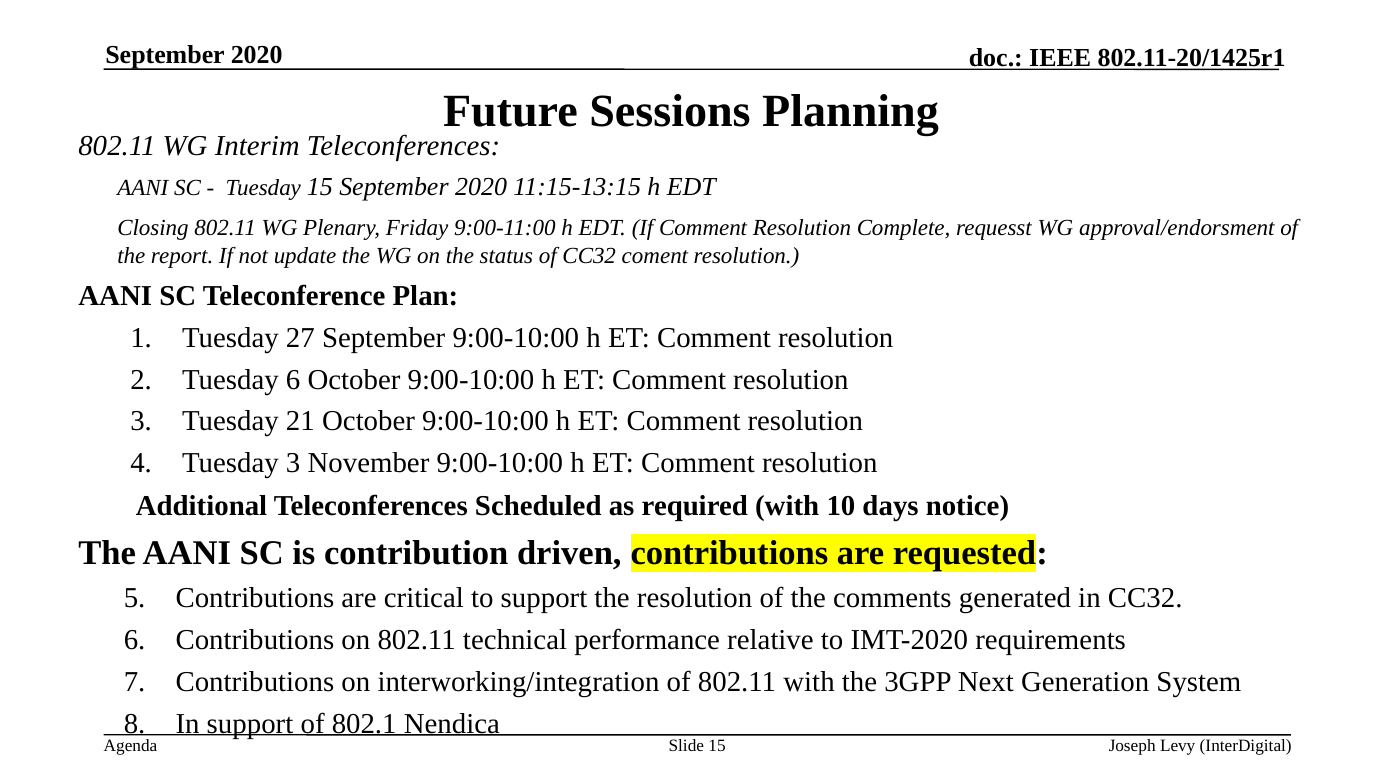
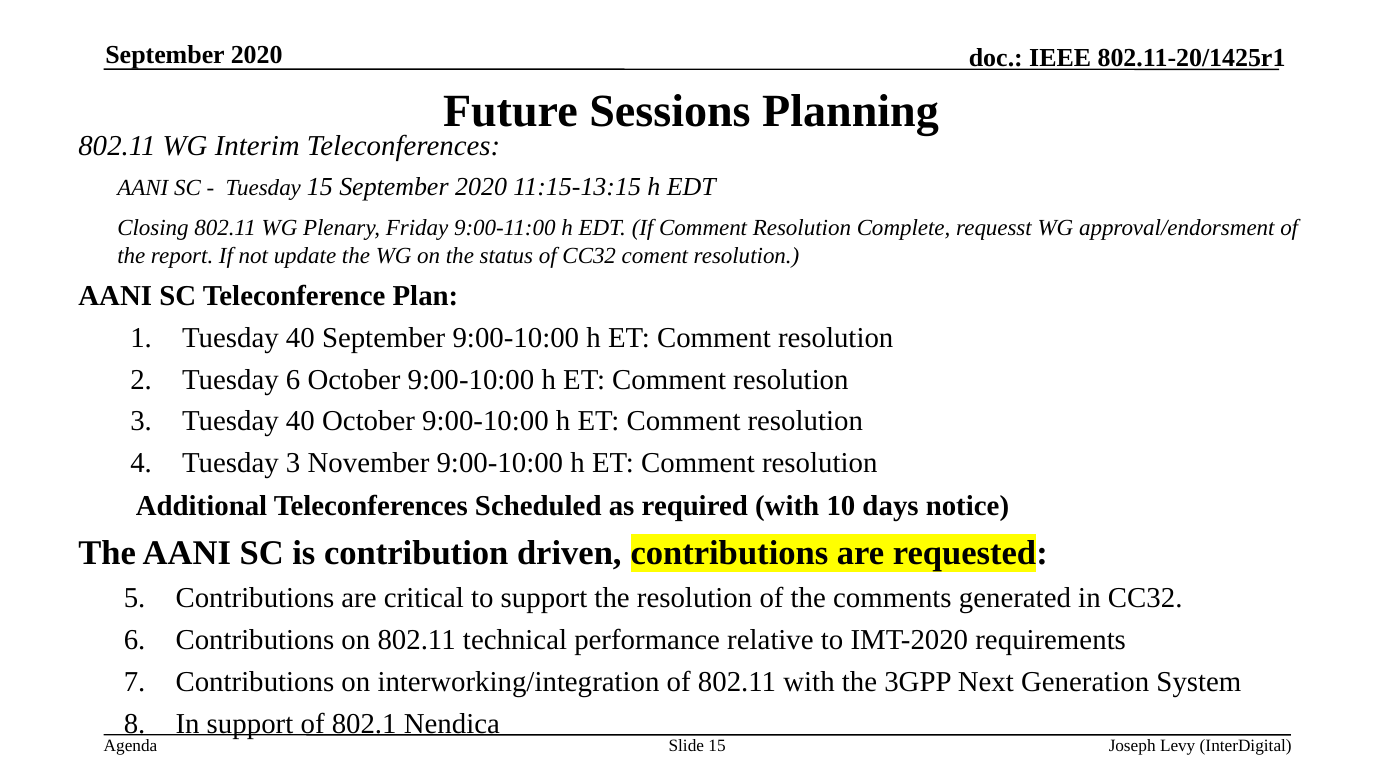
27: 27 -> 40 (300, 338)
3 Tuesday 21: 21 -> 40 (300, 421)
